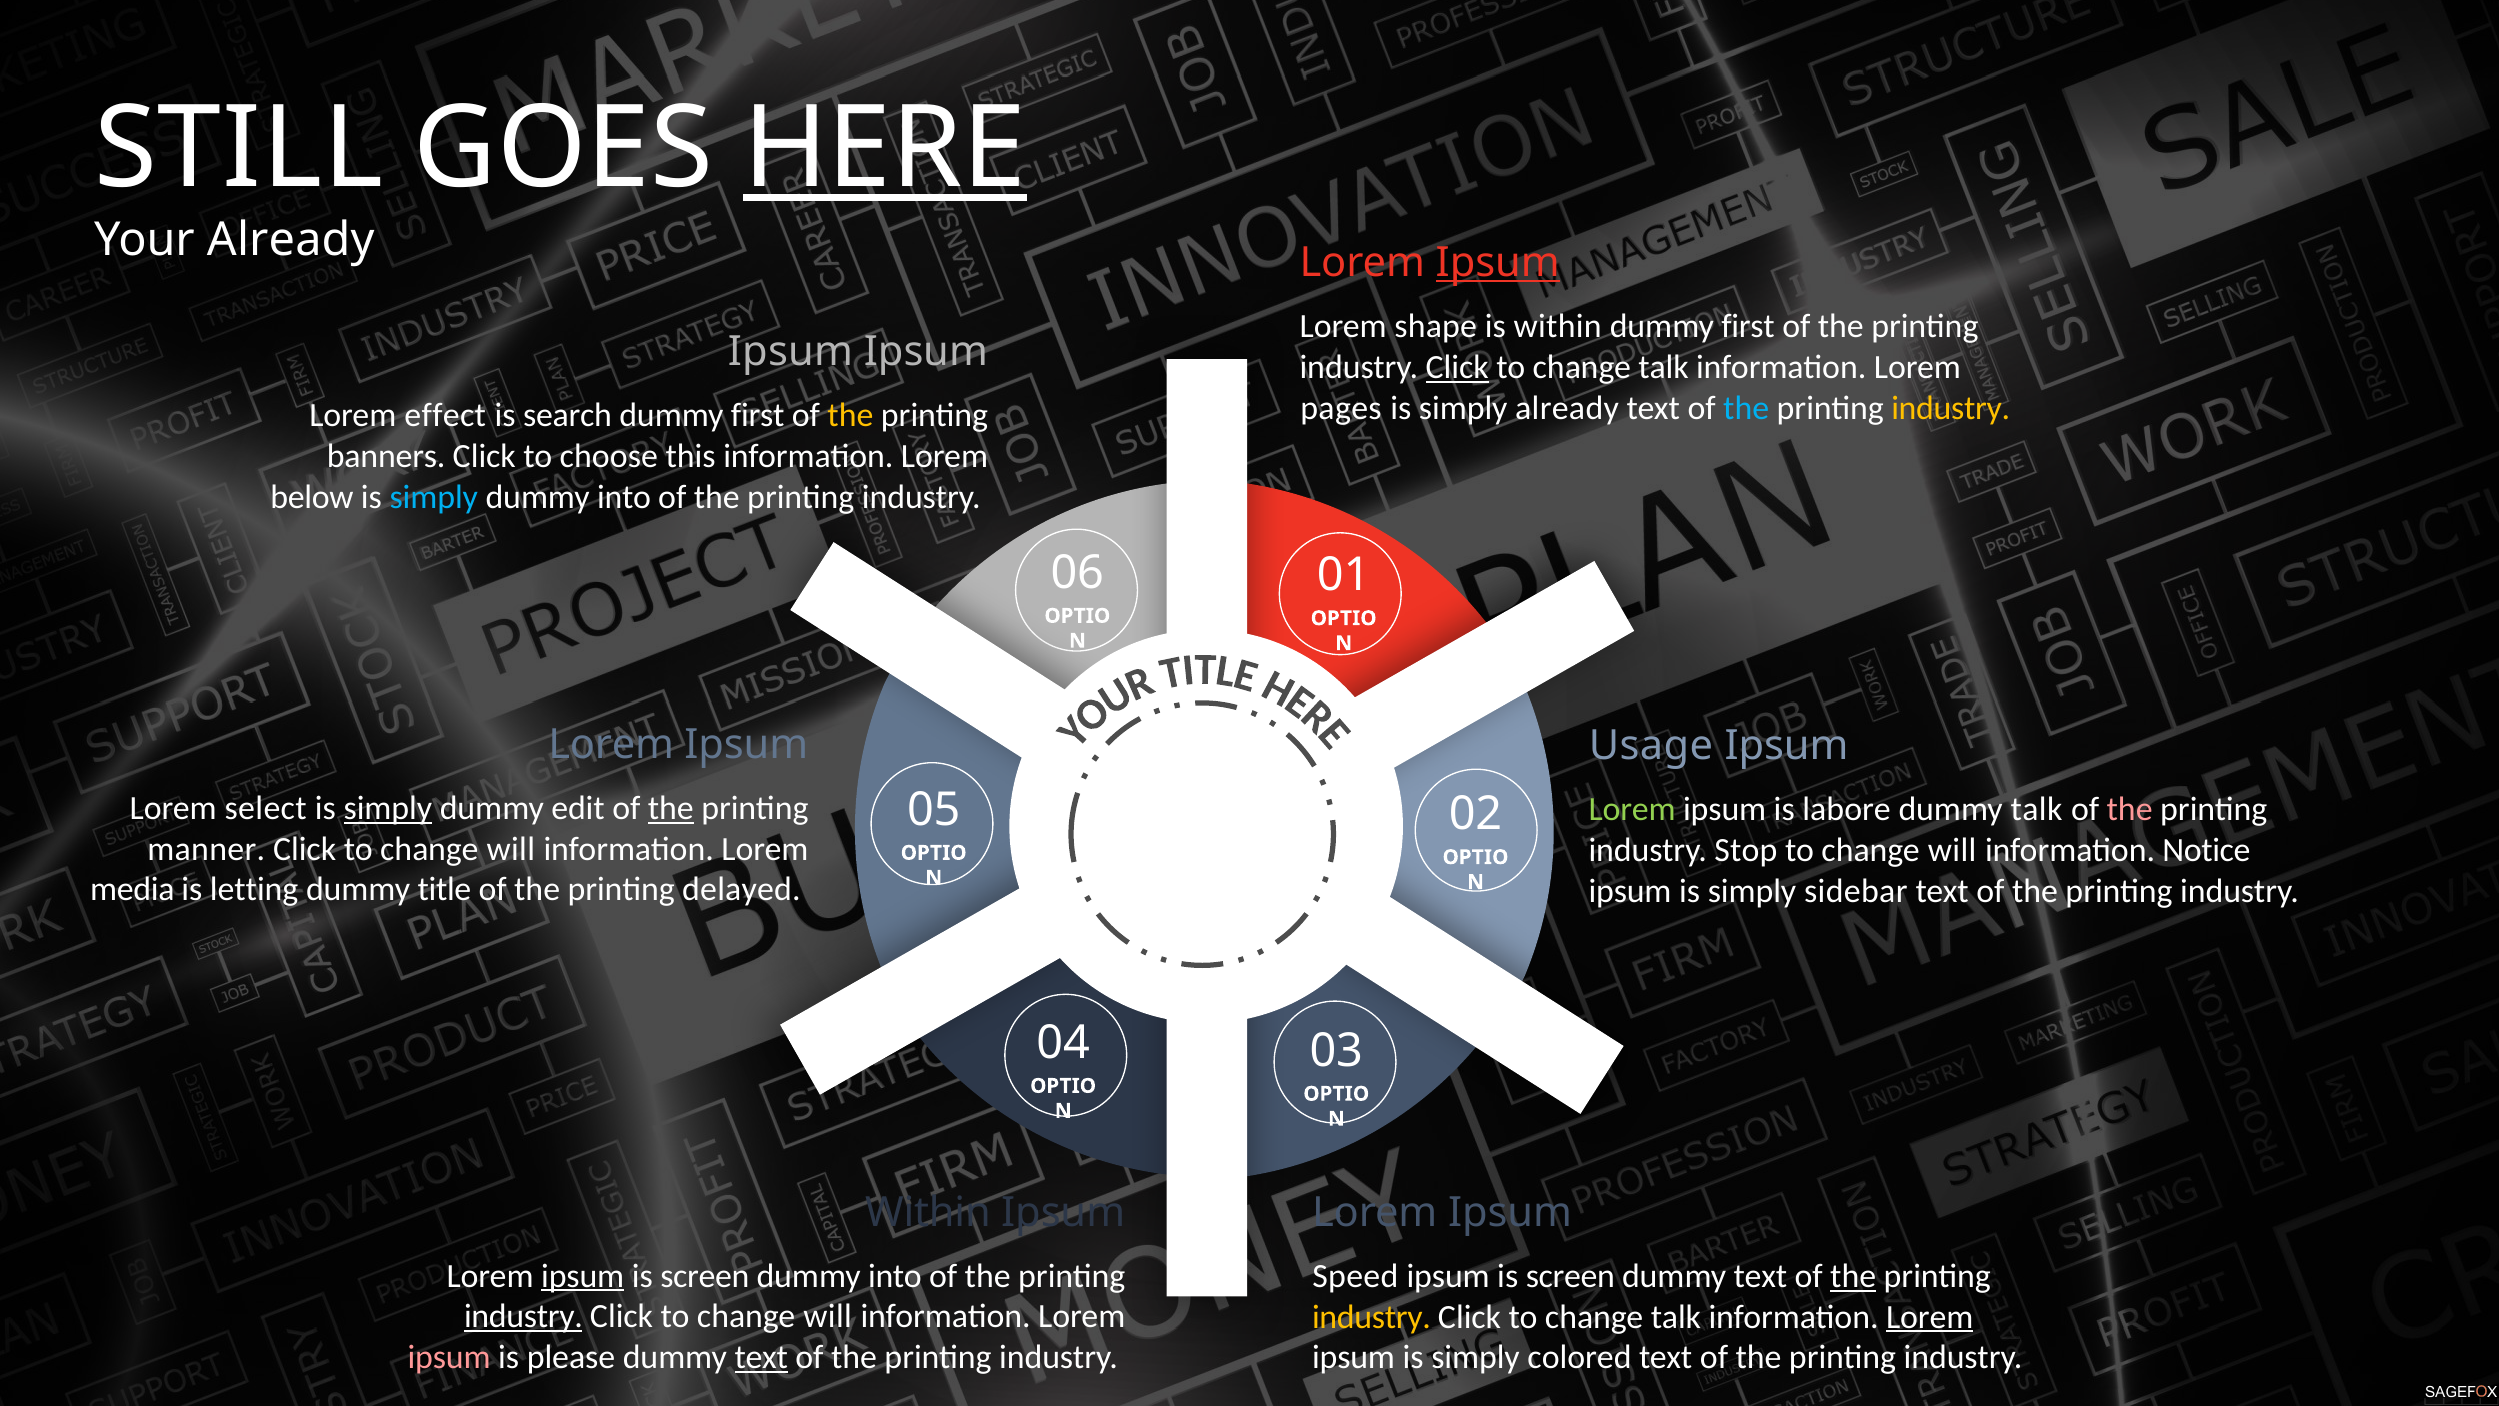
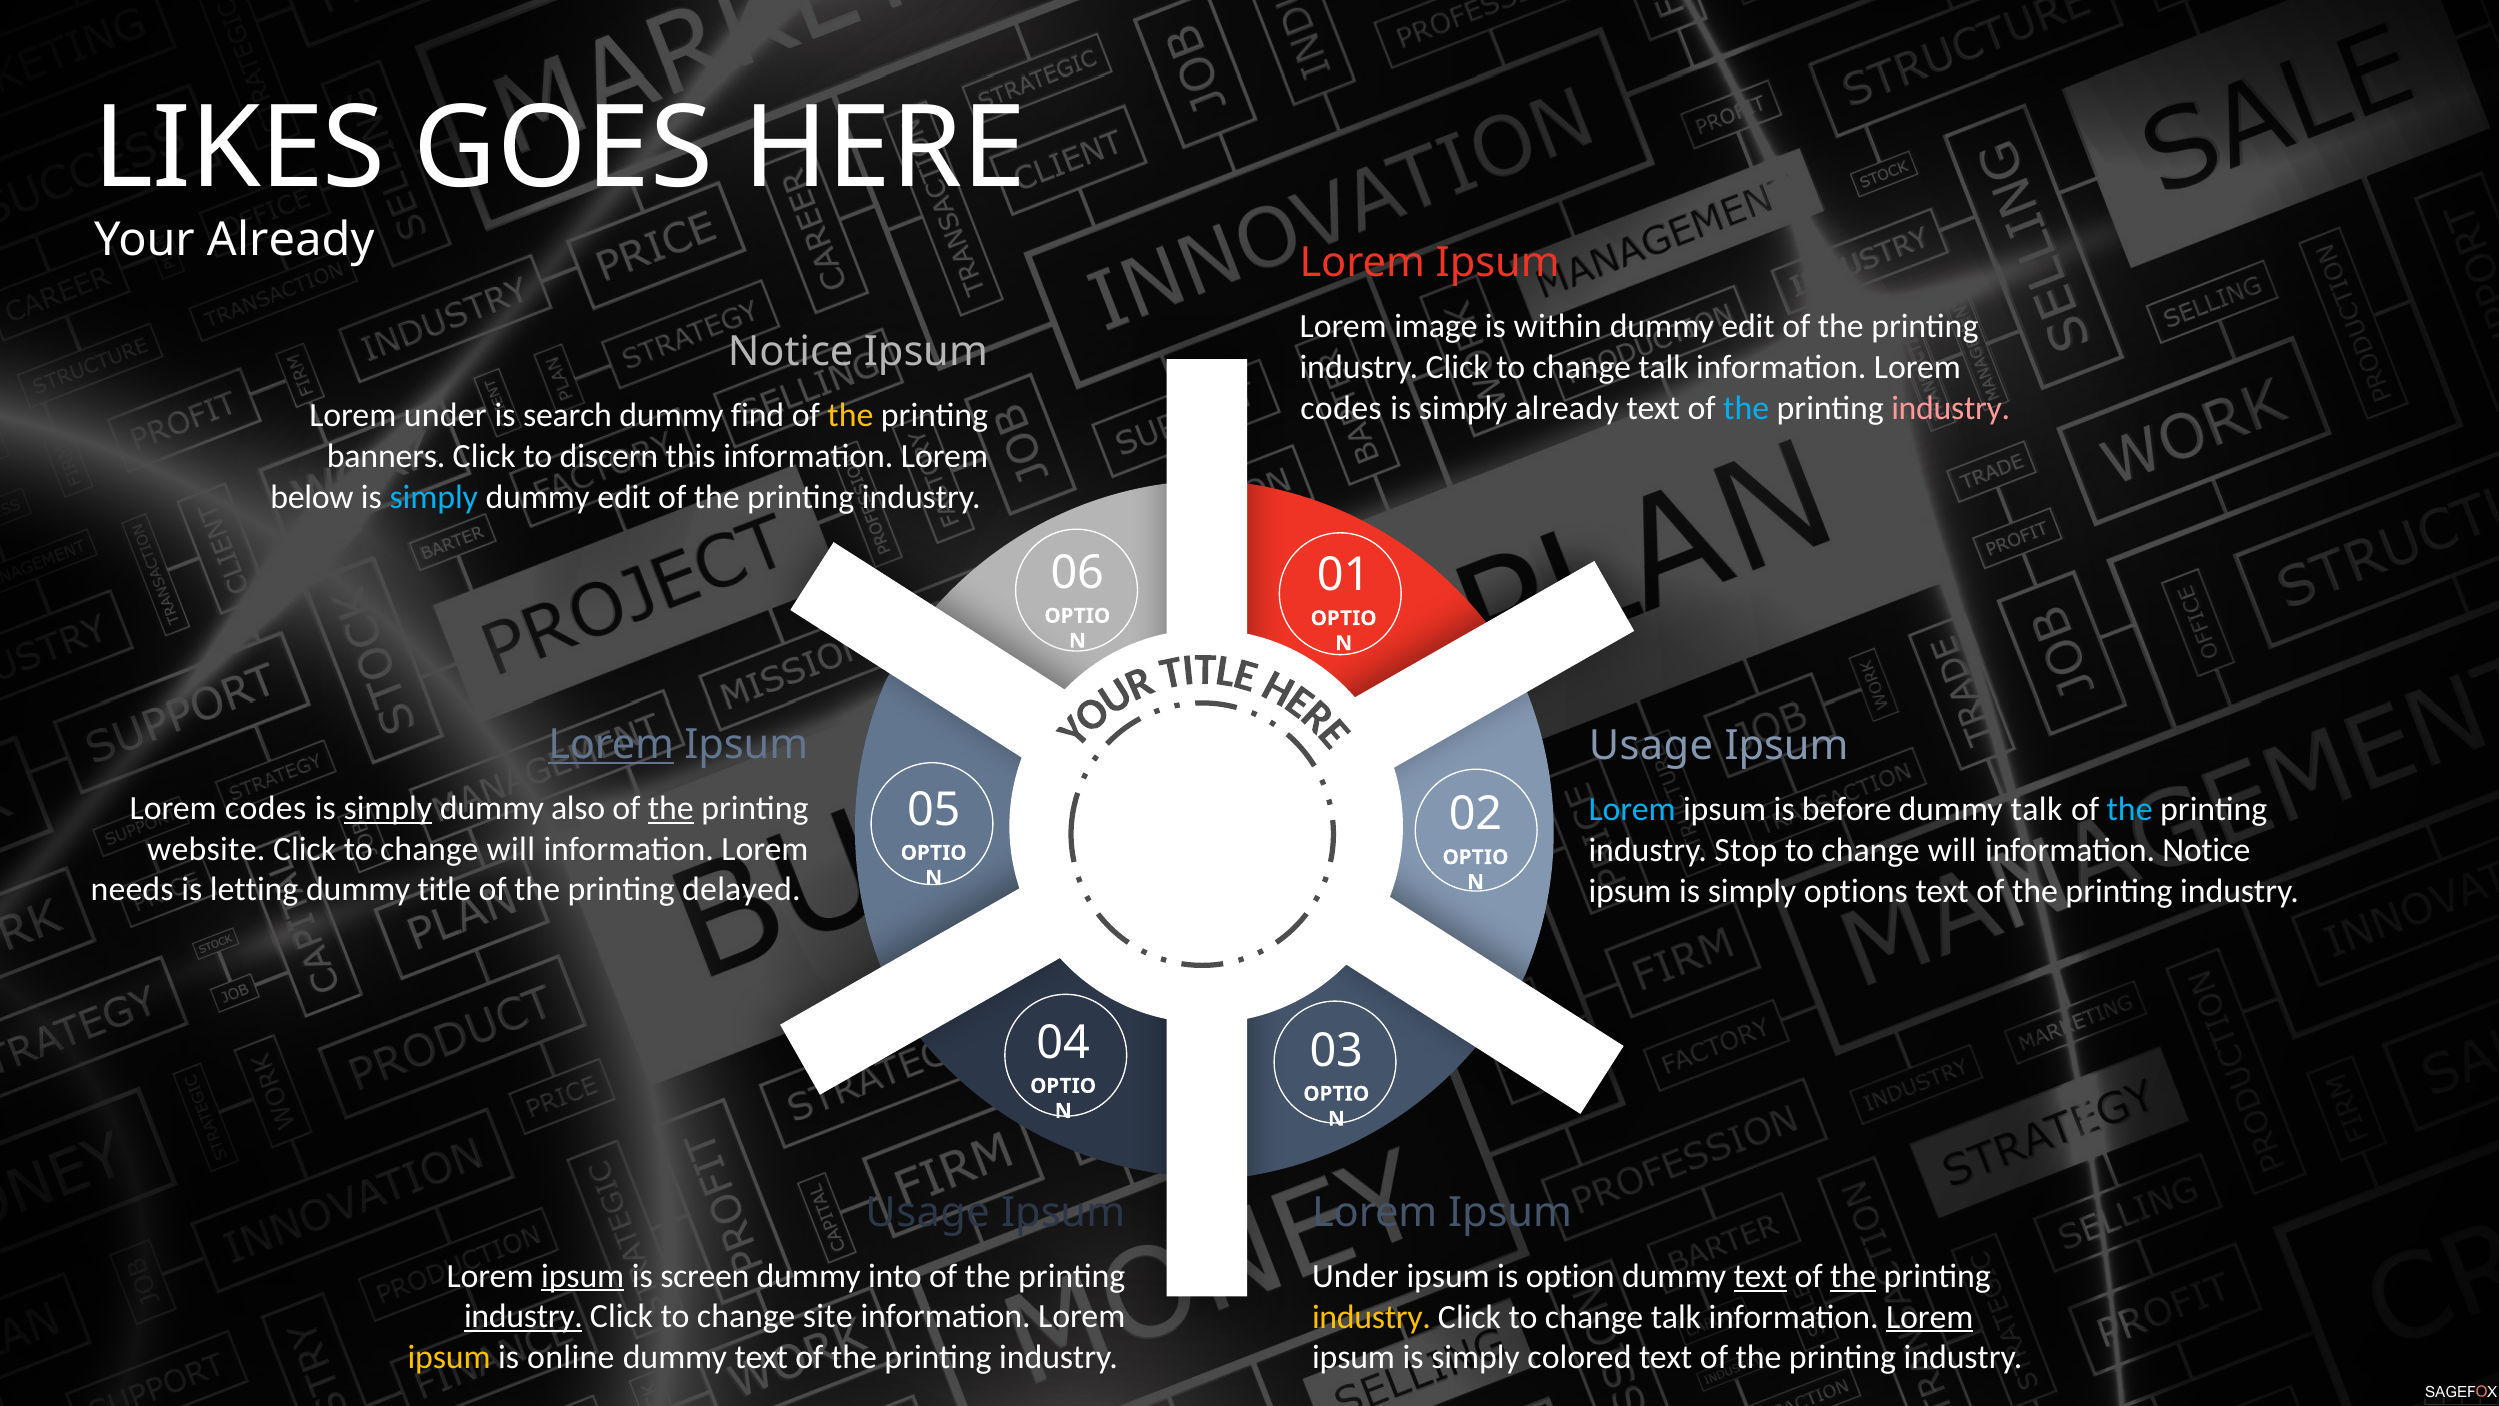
STILL: STILL -> LIKES (240, 148)
HERE underline: present -> none (885, 148)
Ipsum underline: present -> none (1498, 263)
shape: shape -> image (1436, 327)
first: first -> edit (1748, 327)
Ipsum: Ipsum -> Notice (791, 352)
Click underline: present -> none (1457, 367)
pages: pages -> codes (1341, 408)
industry colour: yellow -> pink (1951, 408)
Lorem effect: effect -> under (445, 415)
first: first -> find (758, 415)
choose: choose -> discern (609, 456)
into: into -> edit (624, 497)
Lorem underline: none -> present (611, 745)
select: select -> codes (266, 808)
edit: edit -> also (578, 808)
Lorem colour: light green -> light blue (1632, 809)
labore: labore -> before (1847, 809)
the colour: pink -> light blue (2130, 809)
manner: manner -> website (206, 849)
media: media -> needs (132, 890)
sidebar: sidebar -> options (1856, 891)
Within: Within -> Usage (928, 1212)
Speed: Speed -> Under (1355, 1276)
screen: screen -> option (1570, 1276)
text underline: none -> present (1760, 1276)
will: will -> site (828, 1316)
ipsum colour: pink -> yellow (449, 1357)
please: please -> online (571, 1357)
text underline: present -> none (761, 1357)
